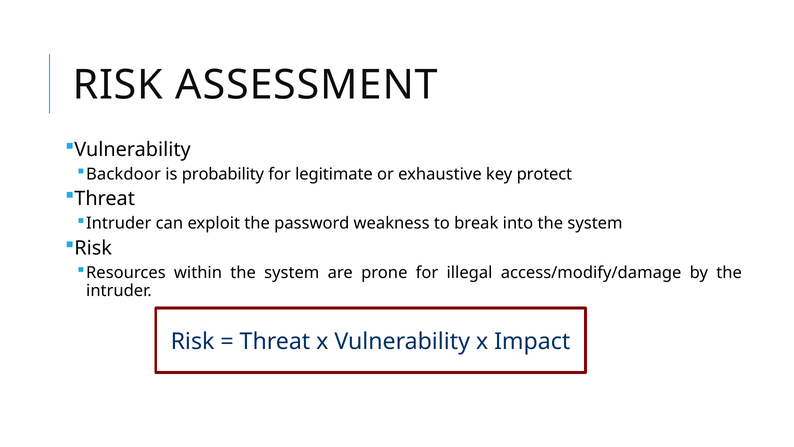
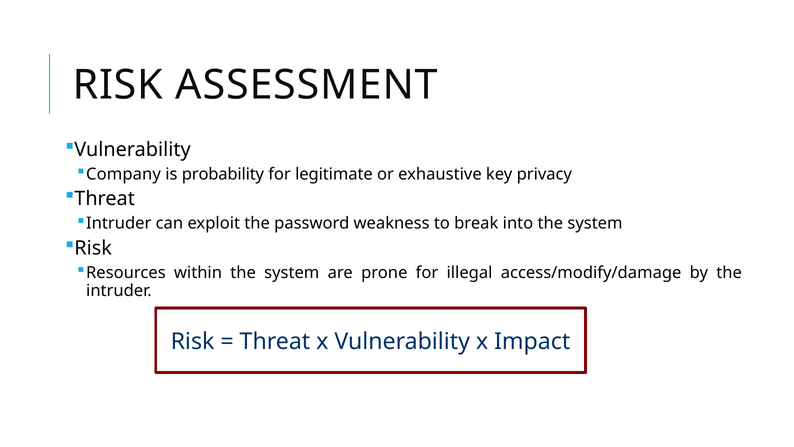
Backdoor: Backdoor -> Company (123, 174)
protect: protect -> privacy (544, 174)
